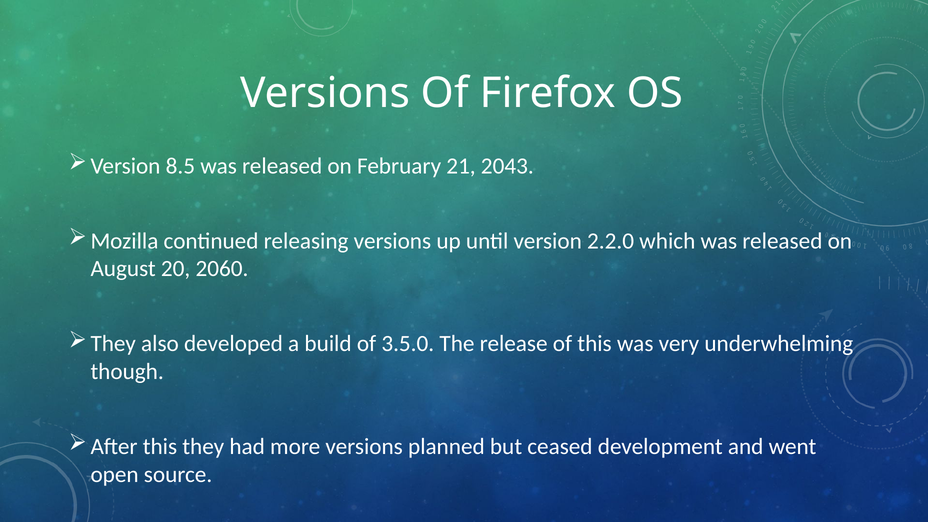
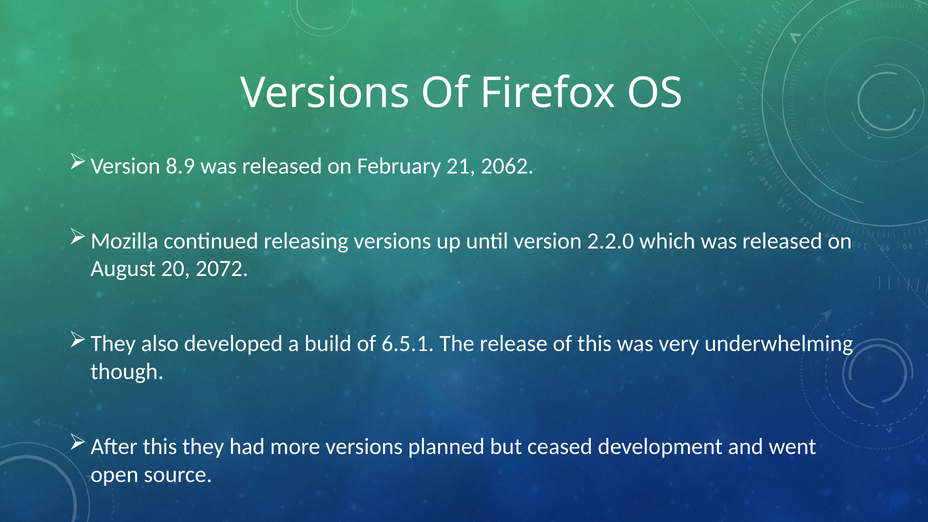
8.5: 8.5 -> 8.9 (180, 166)
2043: 2043 -> 2062 (507, 166)
2060: 2060 -> 2072 (222, 269)
3.5.0: 3.5.0 -> 6.5.1 (408, 344)
